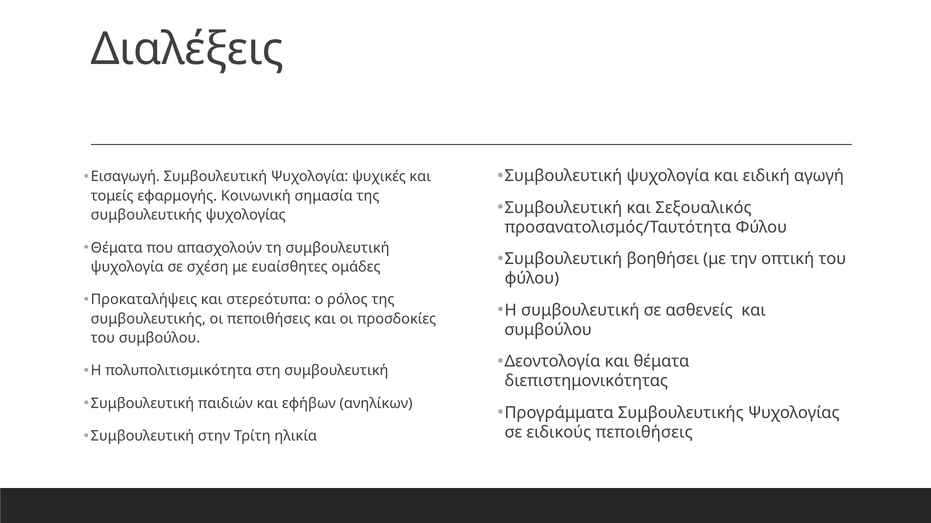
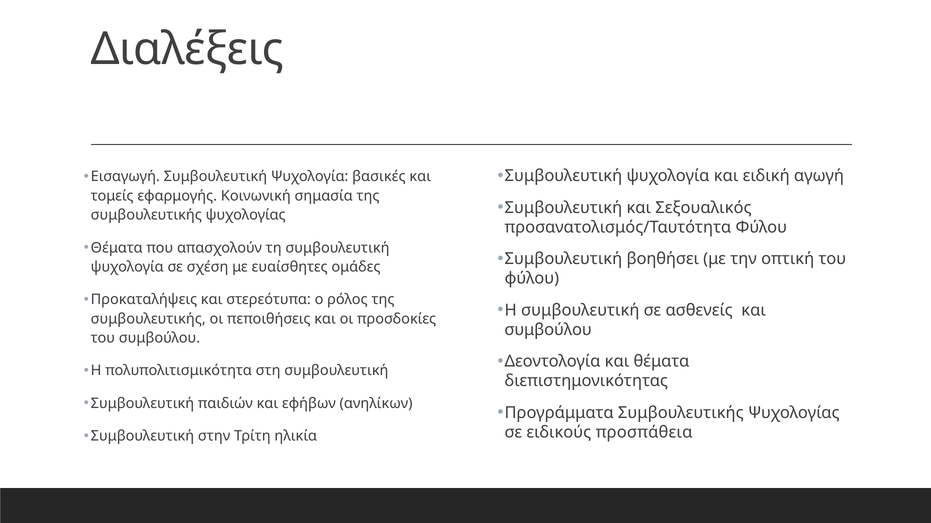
ψυχικές: ψυχικές -> βασικές (379, 177)
ειδικούς πεποιθήσεις: πεποιθήσεις -> προσπάθεια (644, 433)
